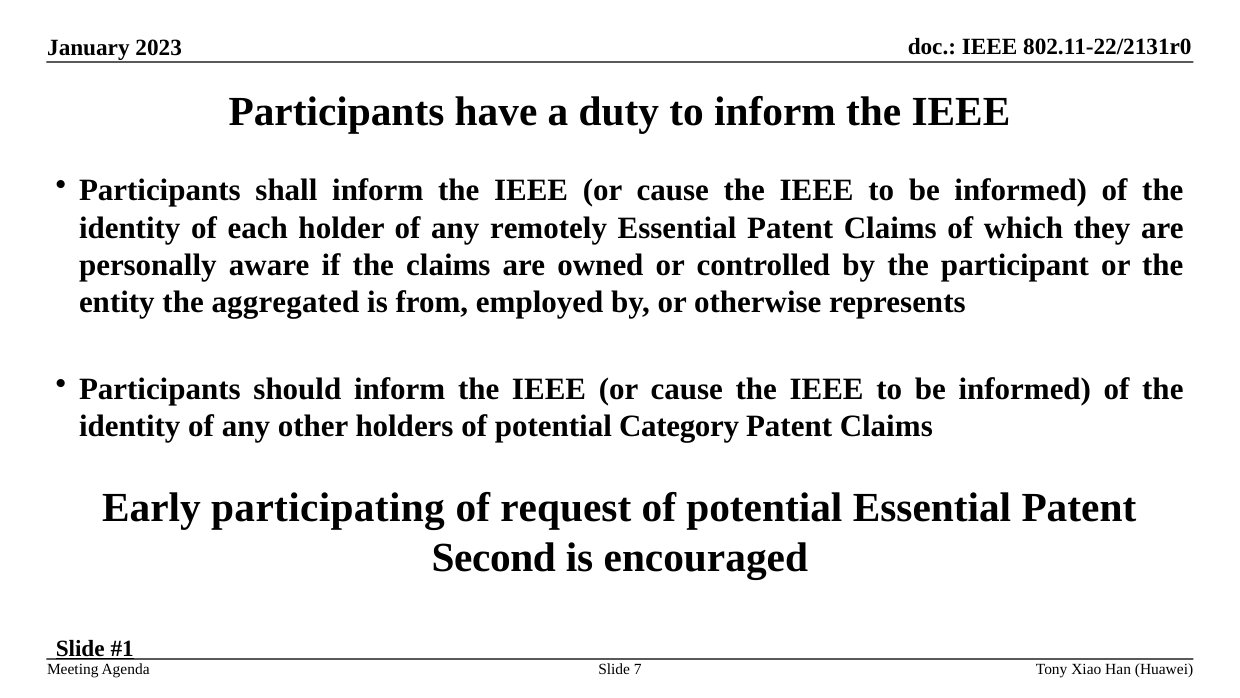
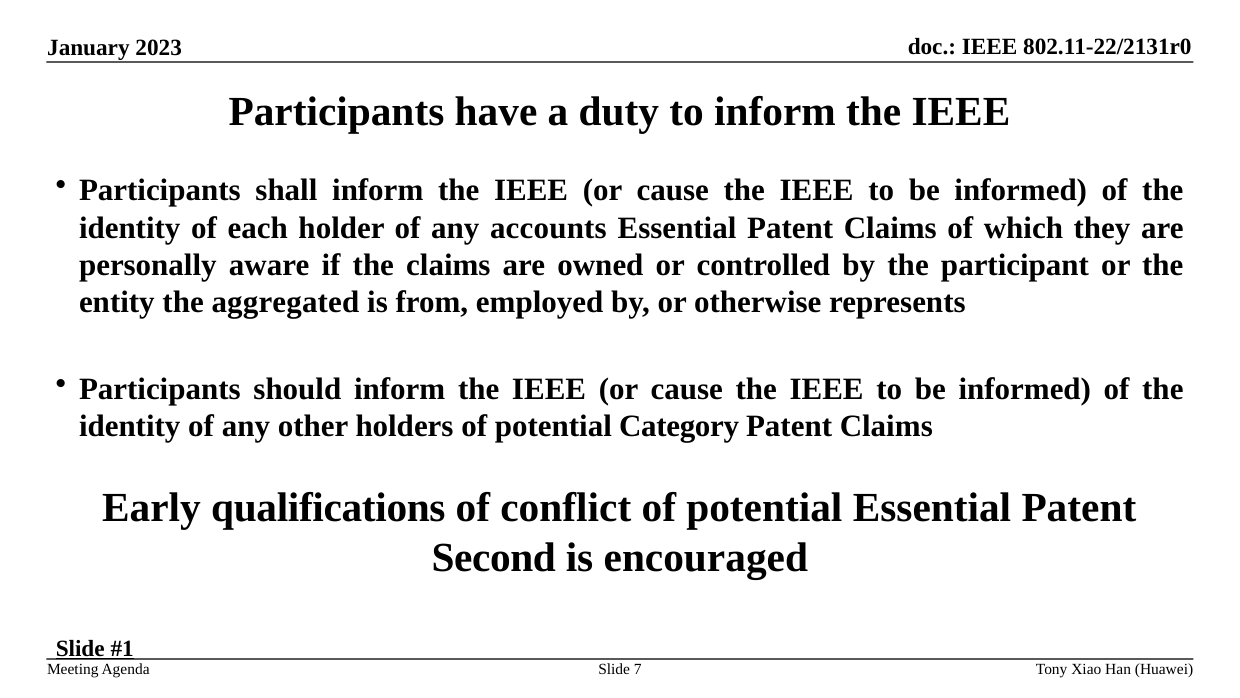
remotely: remotely -> accounts (548, 228)
participating: participating -> qualifications (328, 507)
request: request -> conflict (566, 507)
